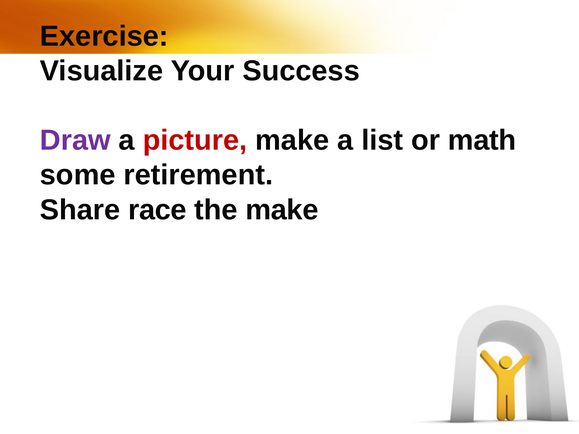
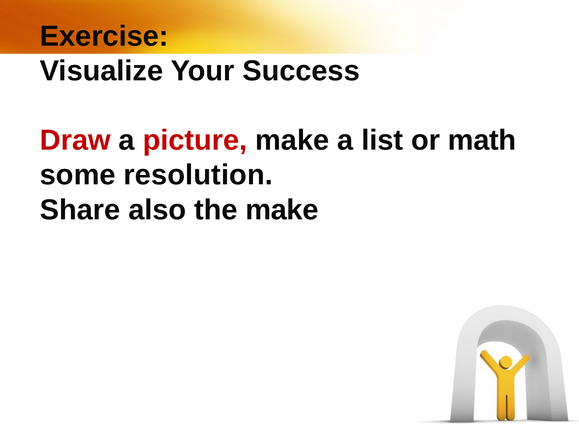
Draw colour: purple -> red (75, 140)
retirement: retirement -> resolution (198, 175)
race: race -> also (157, 210)
